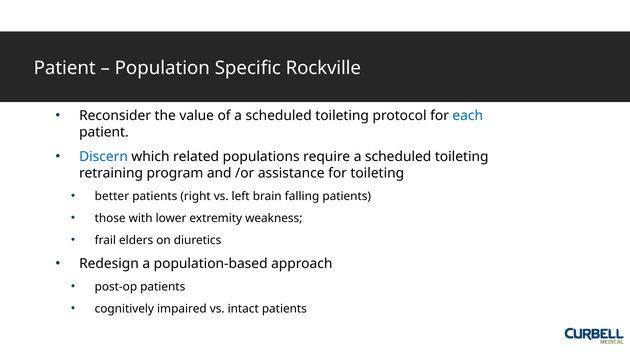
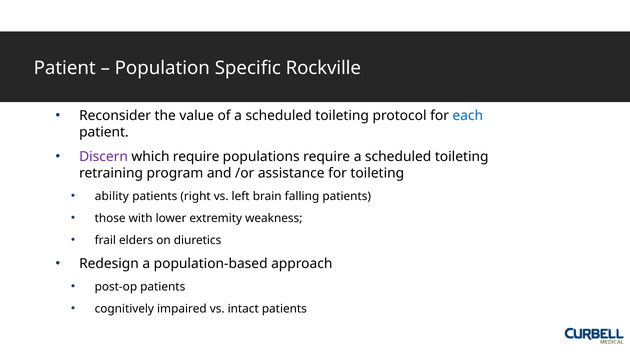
Discern colour: blue -> purple (104, 157)
which related: related -> require (196, 157)
better: better -> ability (112, 196)
